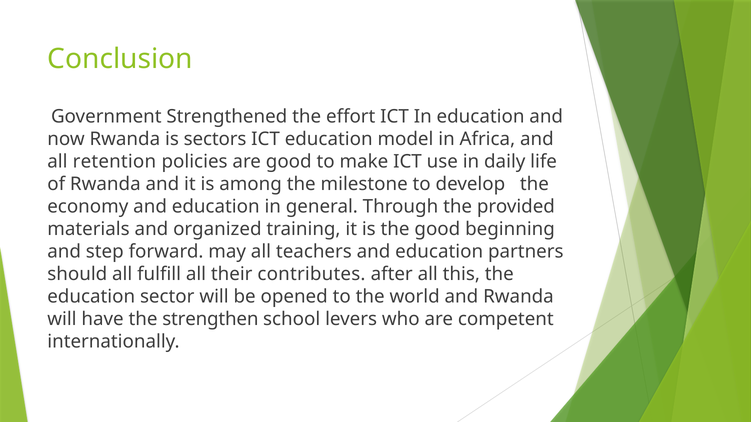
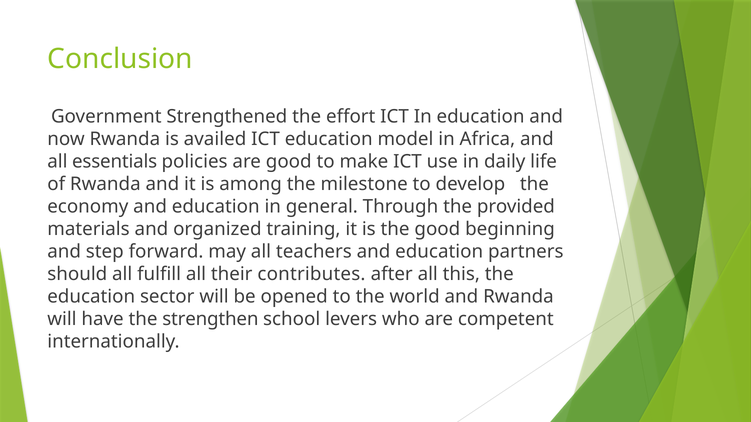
sectors: sectors -> availed (215, 139)
retention: retention -> essentials (115, 162)
